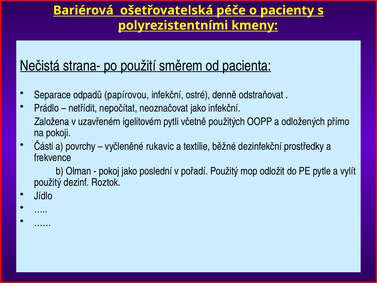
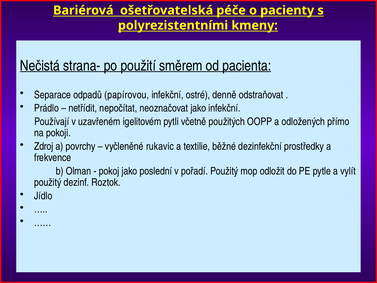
Založena: Založena -> Používají (52, 122)
Části: Části -> Zdroj (44, 146)
